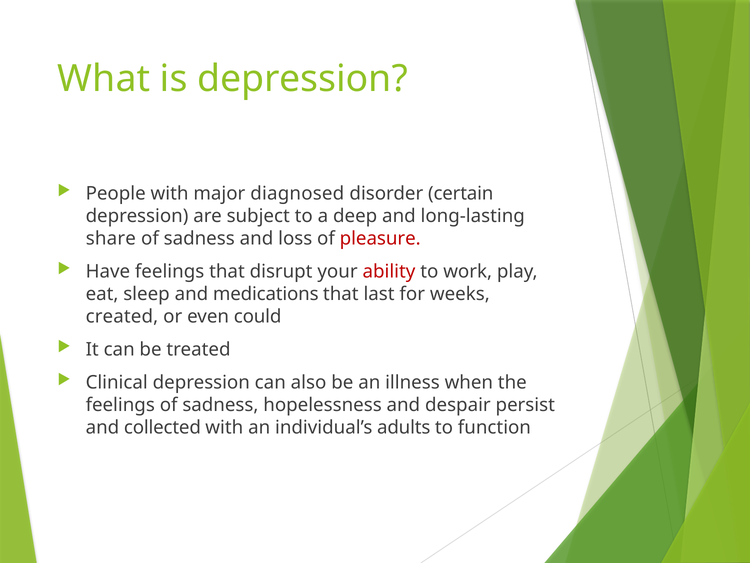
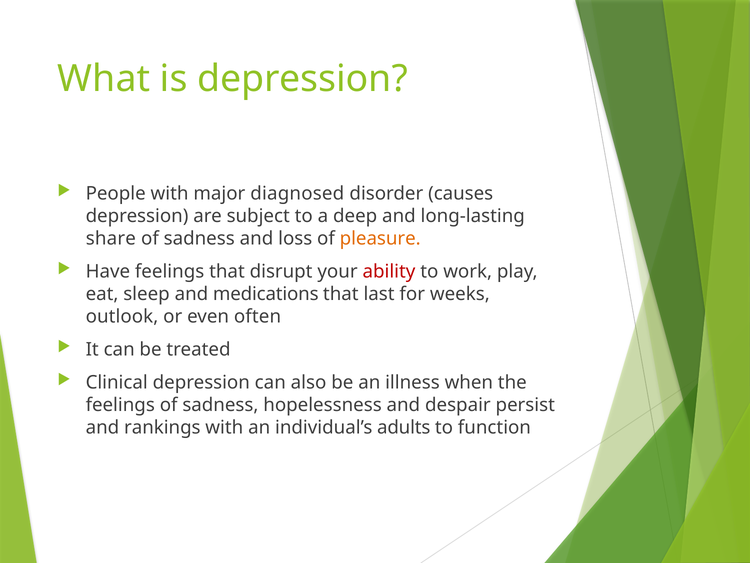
certain: certain -> causes (461, 194)
pleasure colour: red -> orange (380, 239)
created: created -> outlook (122, 316)
could: could -> often (257, 316)
collected: collected -> rankings (162, 427)
